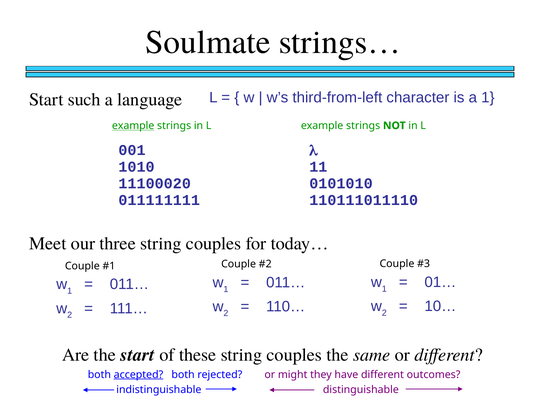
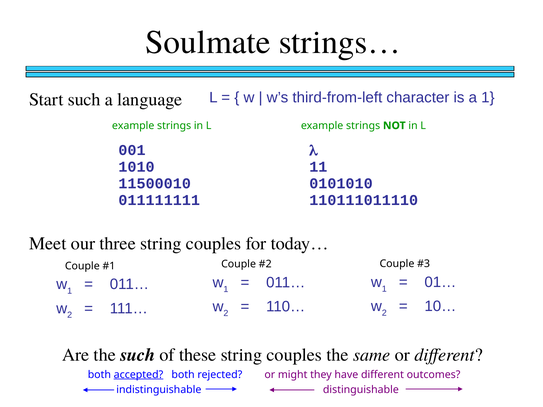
example underline: present -> none (133, 126)
11100020: 11100020 -> 11500010 (155, 184)
the start: start -> such (138, 355)
